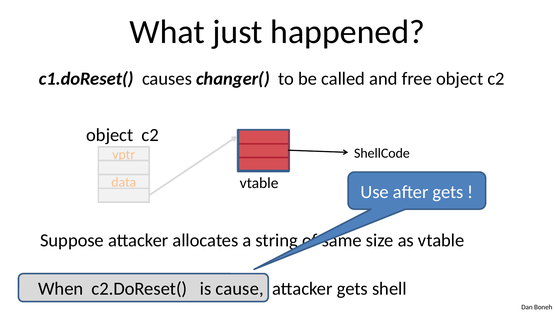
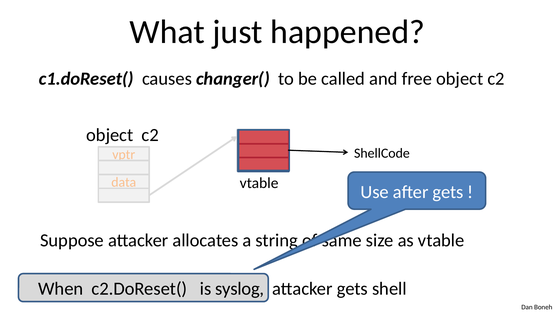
cause: cause -> syslog (240, 289)
